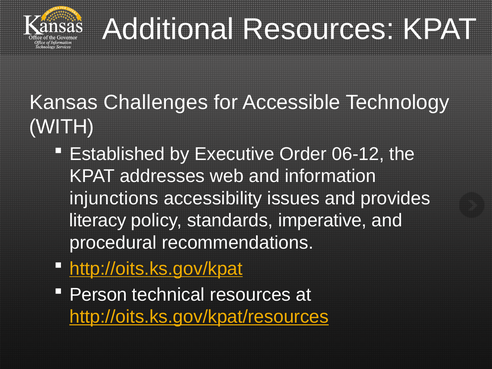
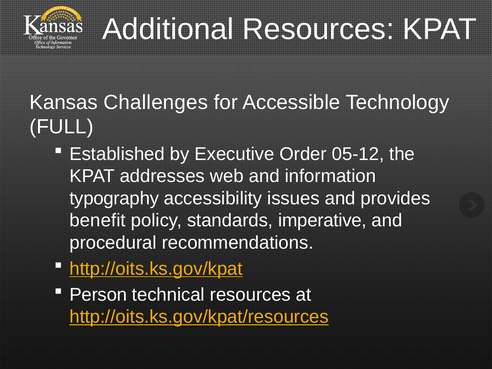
WITH: WITH -> FULL (62, 127)
06-12: 06-12 -> 05-12 (358, 154)
injunctions: injunctions -> typography (114, 198)
literacy: literacy -> benefit (98, 220)
